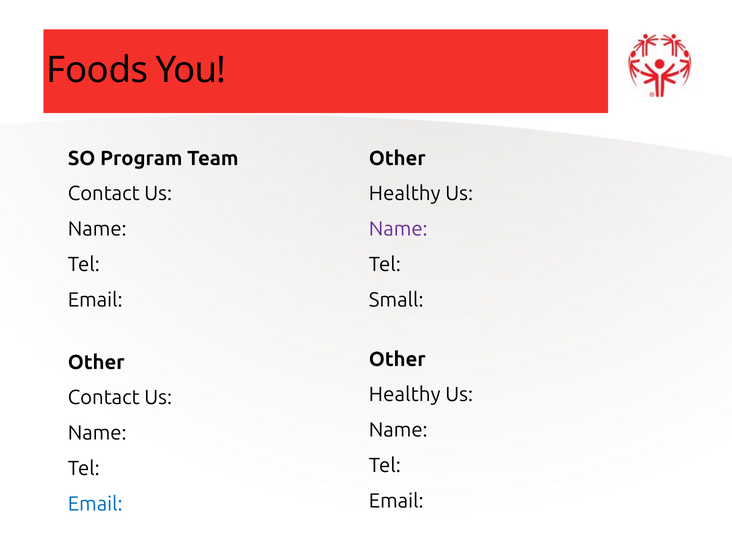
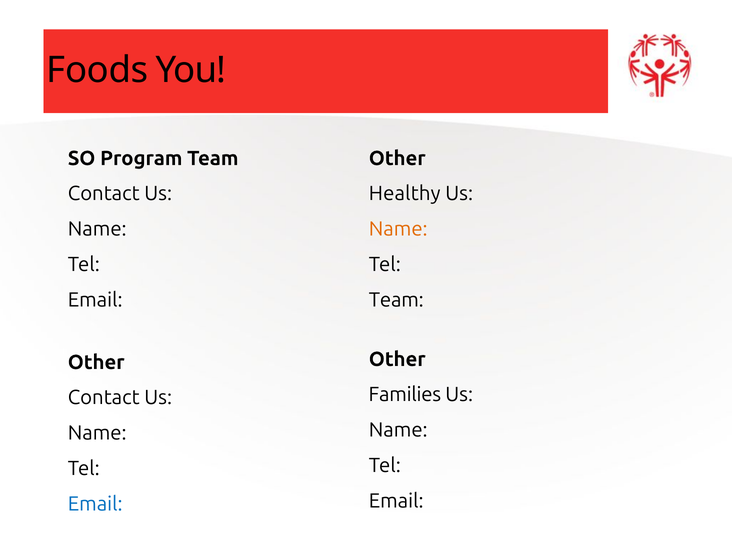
Name colour: purple -> orange (398, 229)
Small: Small -> Team (396, 300)
Healthy: Healthy -> Families (405, 395)
